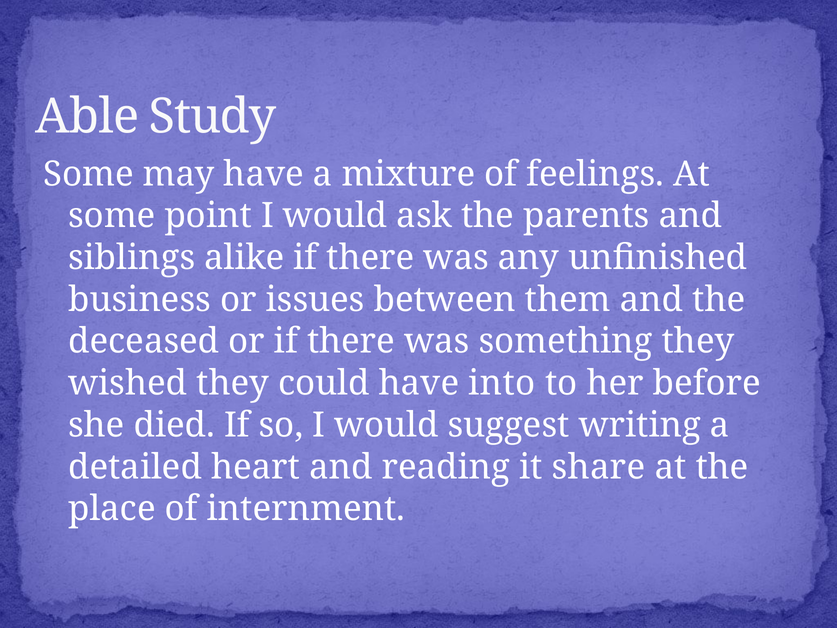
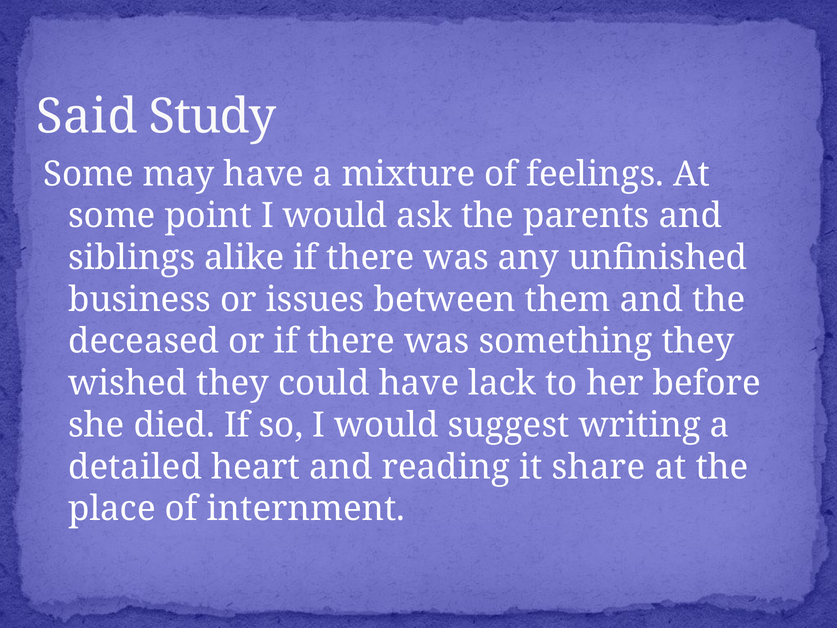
Able: Able -> Said (87, 116)
into: into -> lack (502, 383)
